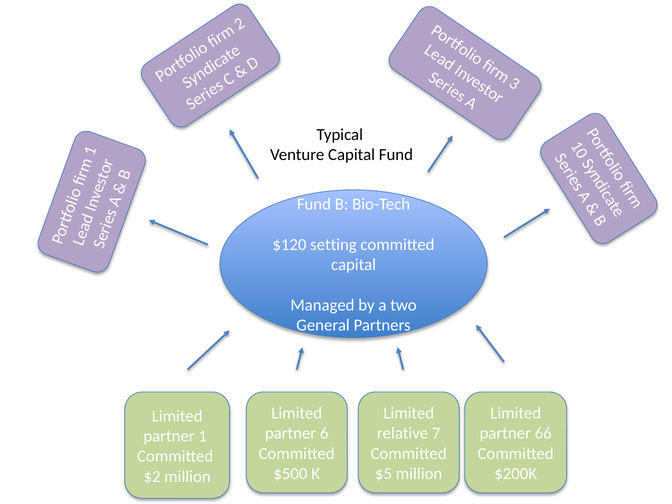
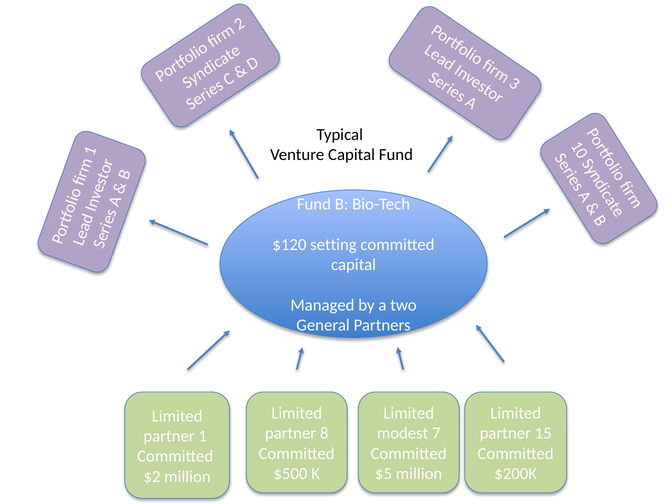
6: 6 -> 8 (324, 433)
relative: relative -> modest (403, 433)
66: 66 -> 15 (543, 433)
